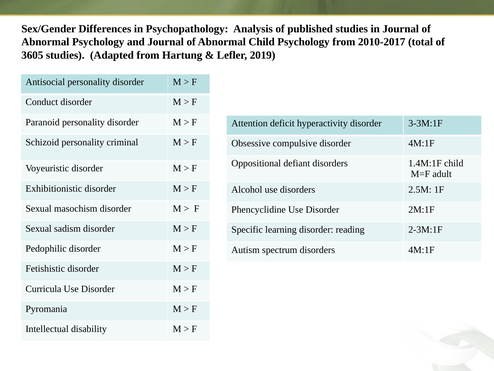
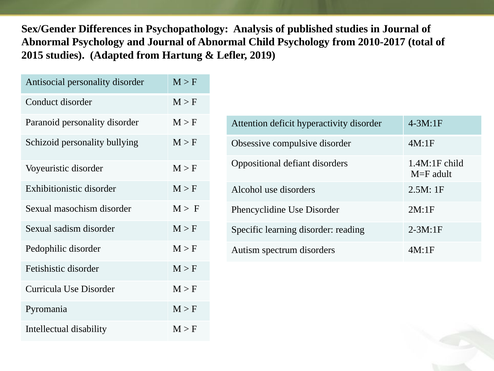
3605: 3605 -> 2015 (32, 55)
3-3M:1F: 3-3M:1F -> 4-3M:1F (425, 123)
criminal: criminal -> bullying (122, 142)
